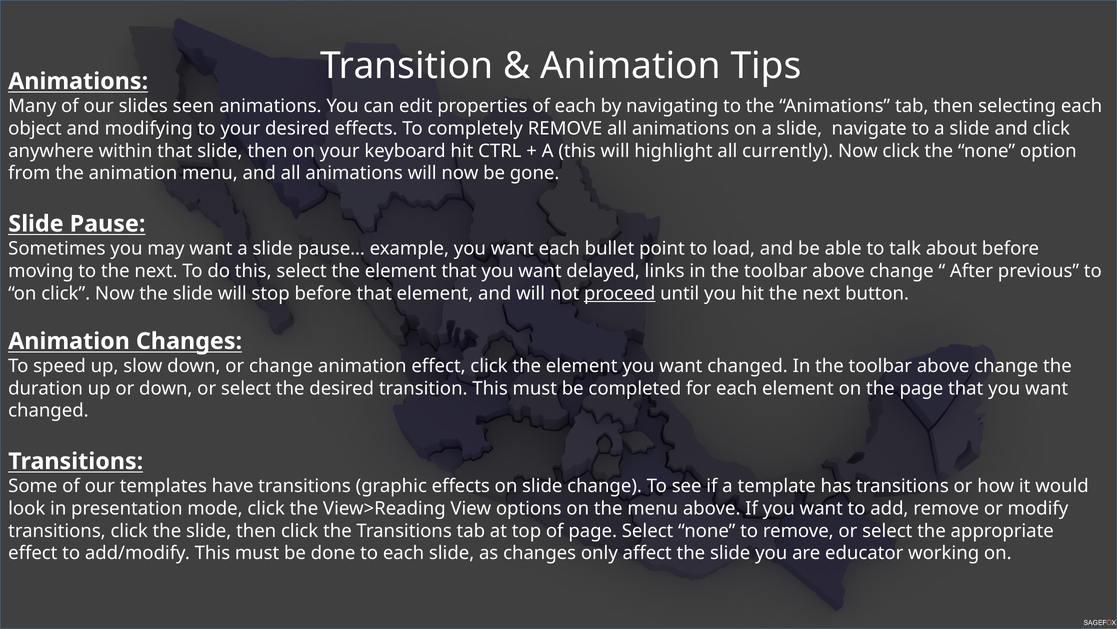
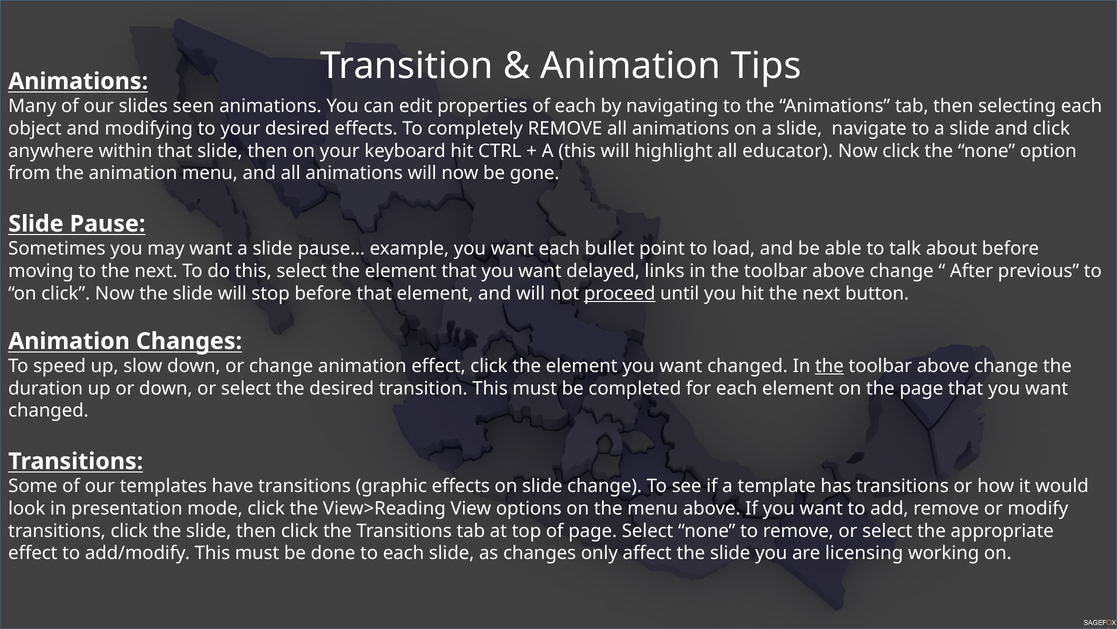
currently: currently -> educator (788, 151)
the underline: none -> present (829, 366)
educator: educator -> licensing (864, 553)
